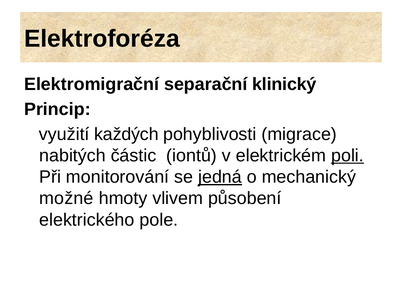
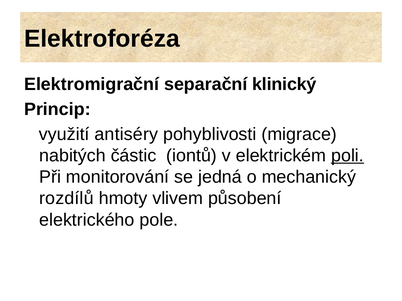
každých: každých -> antiséry (126, 134)
jedná underline: present -> none (220, 177)
možné: možné -> rozdílů (66, 199)
